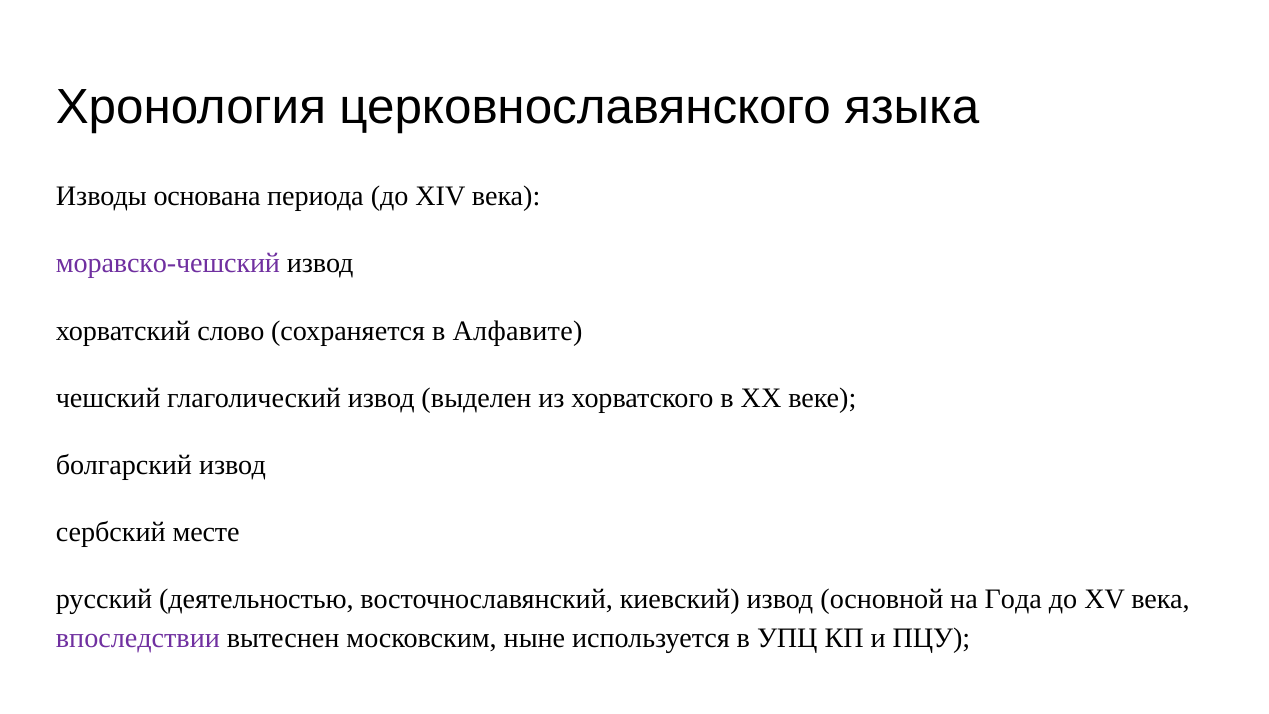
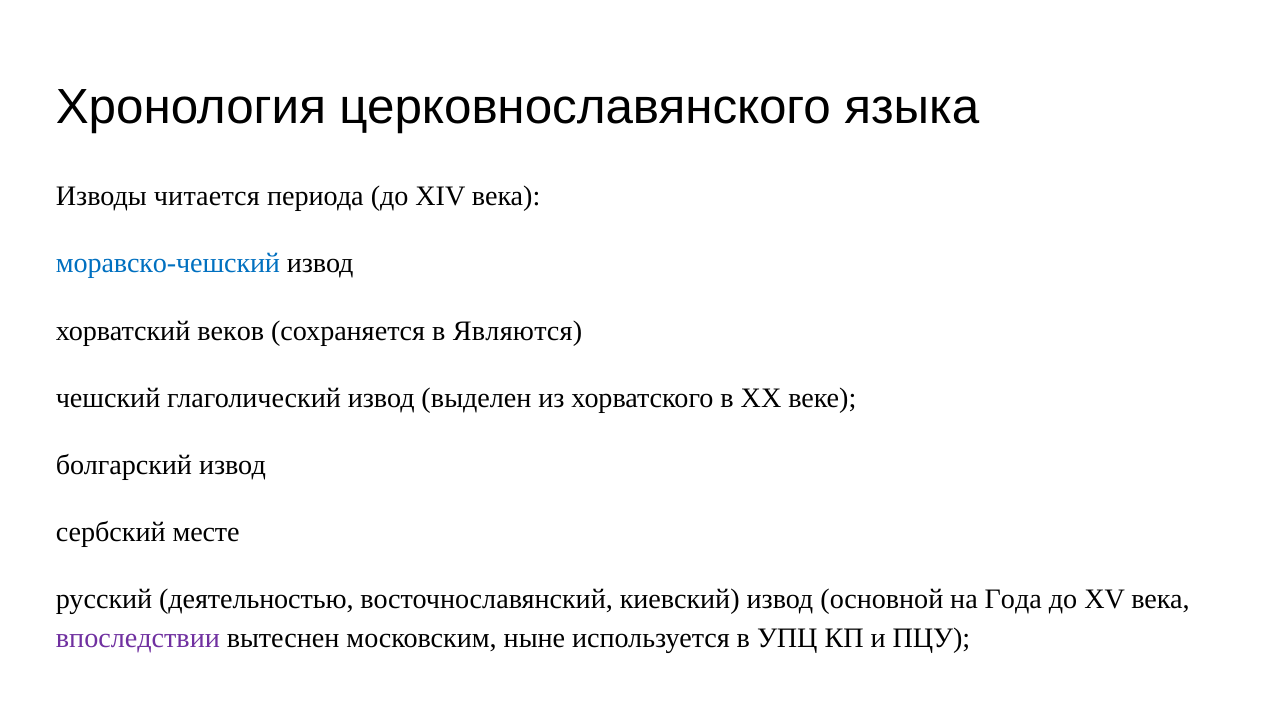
основана: основана -> читается (207, 197)
моравско-чешский colour: purple -> blue (168, 264)
слово: слово -> веков (231, 331)
Алфавите: Алфавите -> Являются (518, 331)
